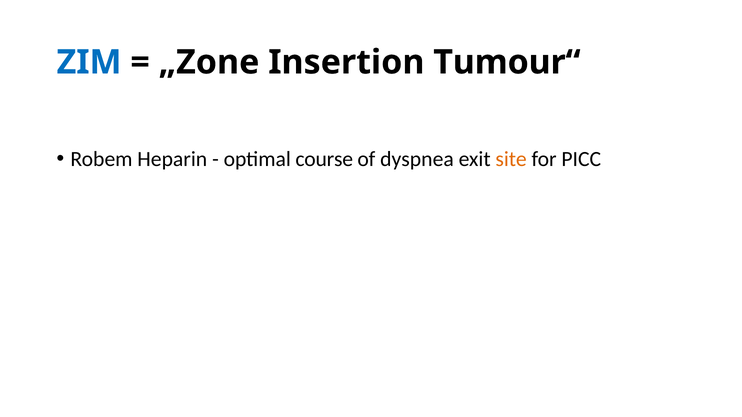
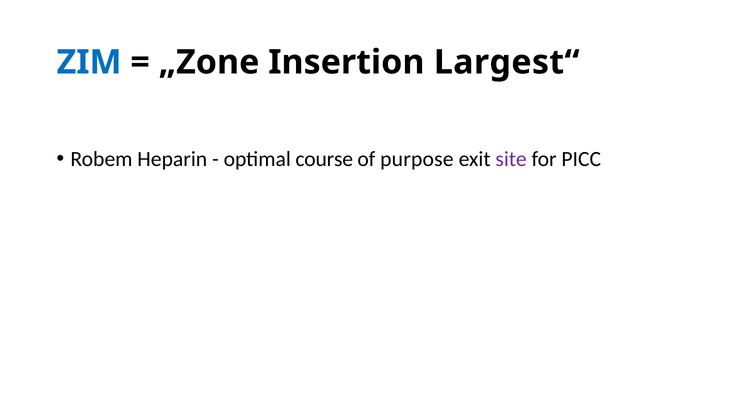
Tumour“: Tumour“ -> Largest“ (507, 62)
dyspnea: dyspnea -> purpose (417, 159)
site colour: orange -> purple (511, 159)
